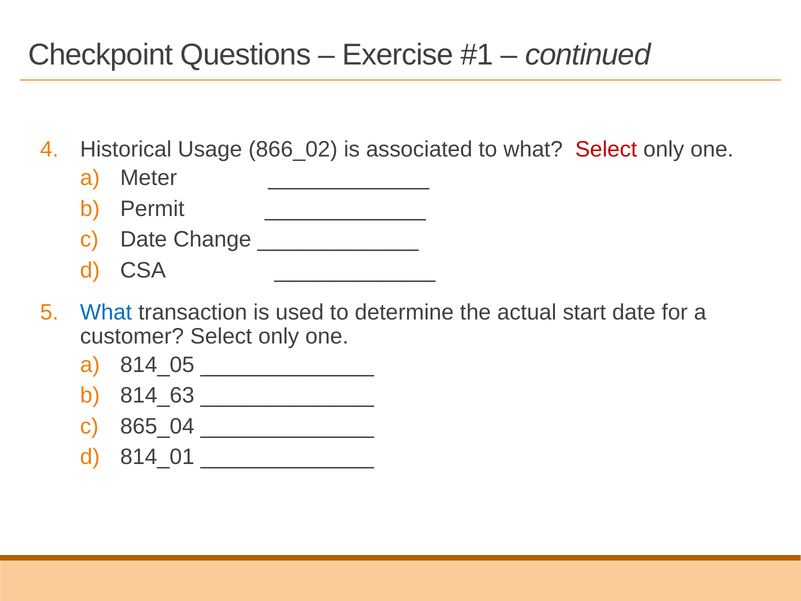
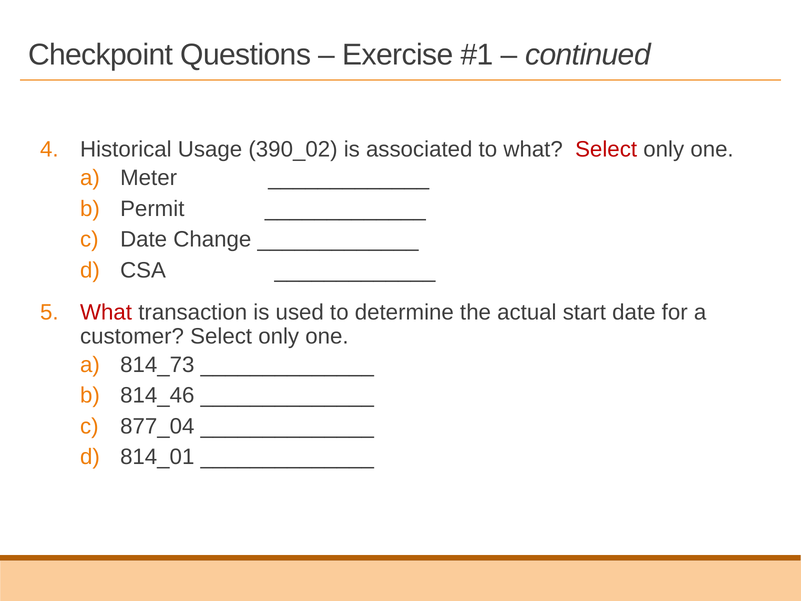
866_02: 866_02 -> 390_02 (293, 149)
What colour: blue -> red (106, 312)
814_05: 814_05 -> 814_73 (157, 365)
814_63: 814_63 -> 814_46 (157, 395)
865_04: 865_04 -> 877_04 (157, 426)
